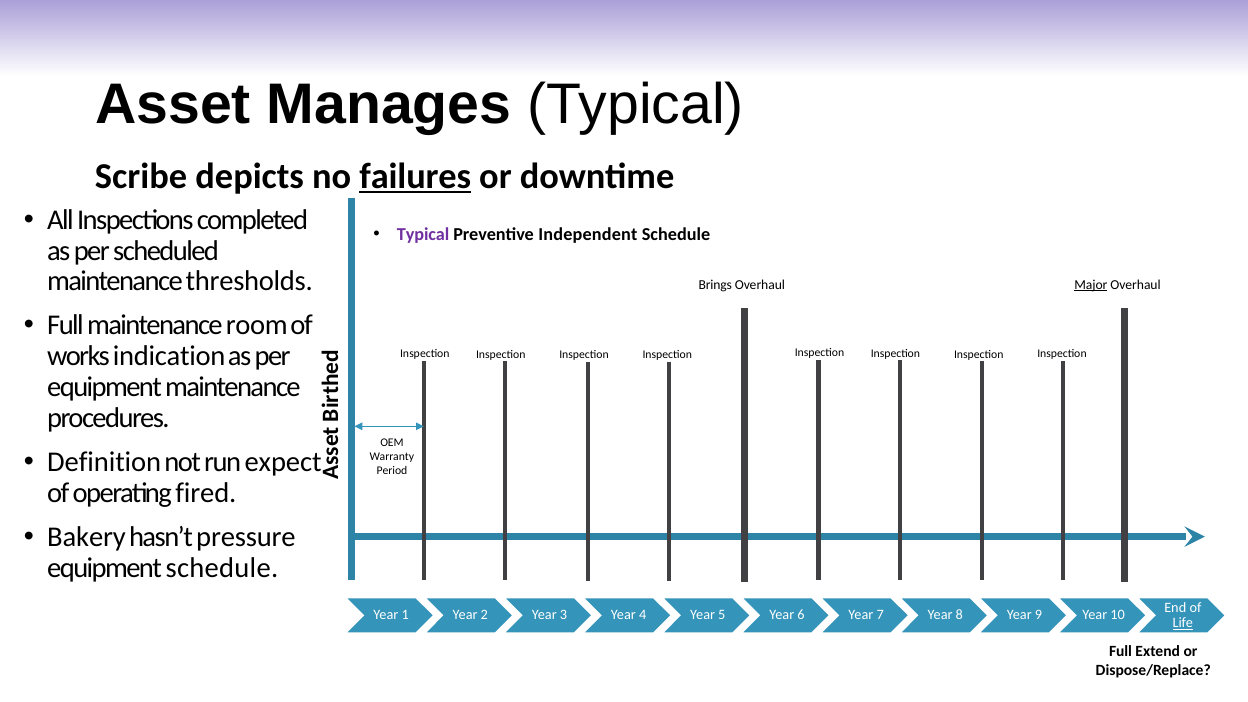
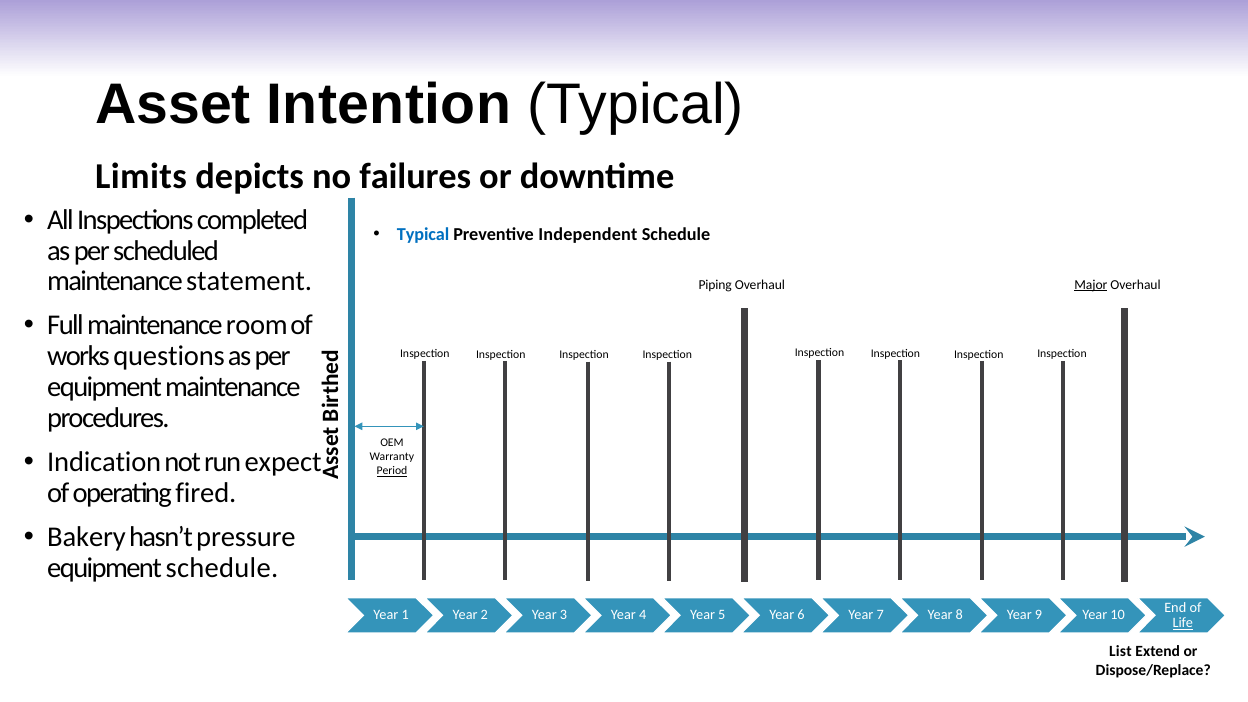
Manages: Manages -> Intention (389, 105)
Scribe: Scribe -> Limits (141, 176)
failures underline: present -> none (415, 176)
Typical colour: purple -> blue (423, 234)
thresholds: thresholds -> statement (249, 282)
Brings: Brings -> Piping (715, 285)
indication: indication -> questions (169, 356)
Definition: Definition -> Indication (104, 462)
Period underline: none -> present (392, 471)
Full: Full -> List (1120, 651)
